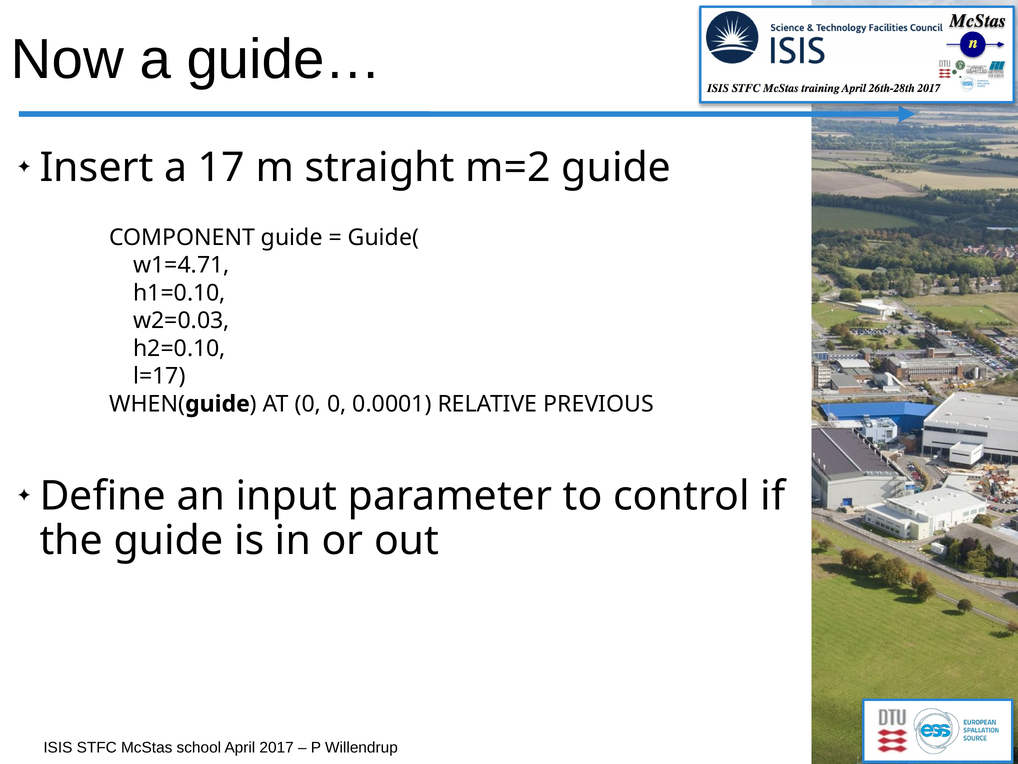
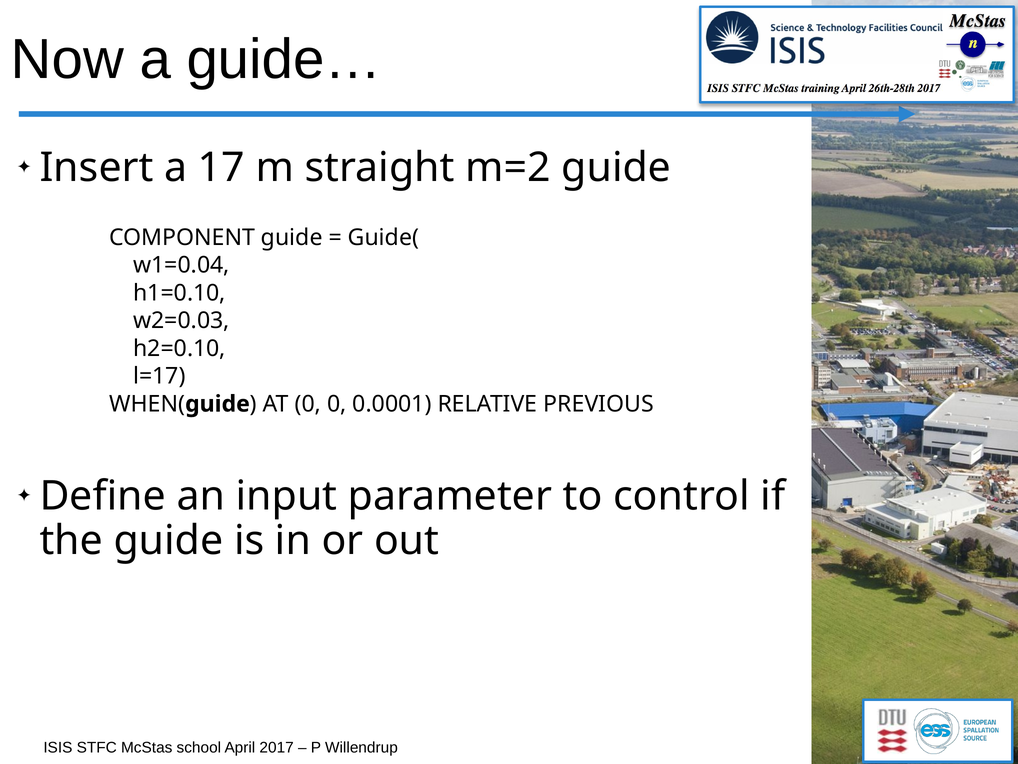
w1=4.71: w1=4.71 -> w1=0.04 (181, 265)
